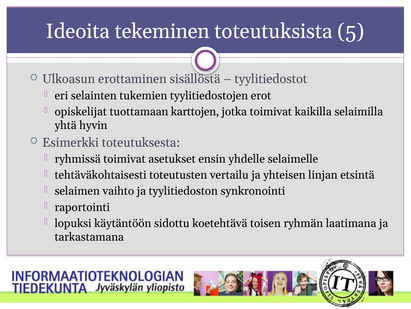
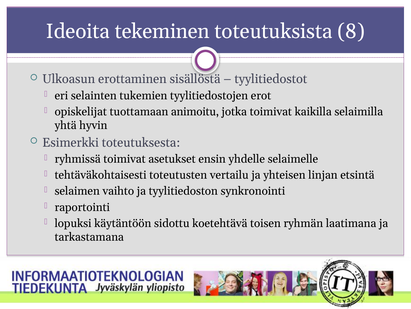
5: 5 -> 8 (351, 31)
karttojen: karttojen -> animoitu (195, 112)
